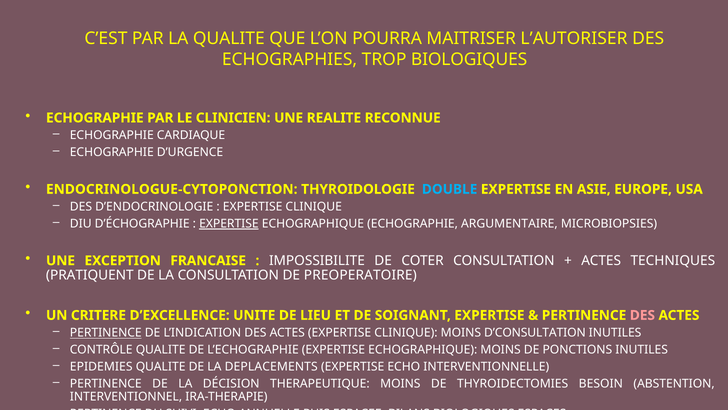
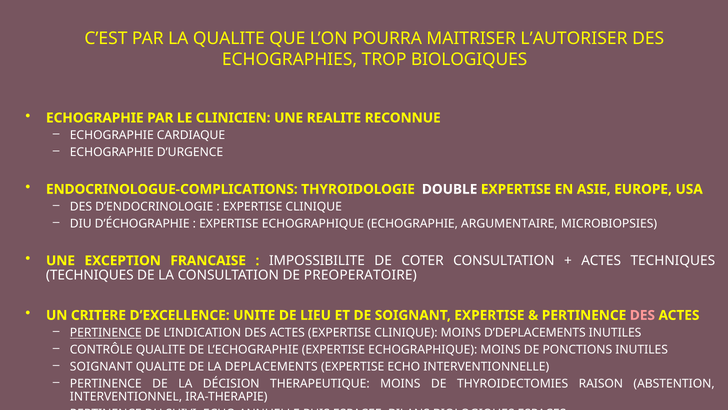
ENDOCRINOLOGUE-CYTOPONCTION: ENDOCRINOLOGUE-CYTOPONCTION -> ENDOCRINOLOGUE-COMPLICATIONS (172, 189)
DOUBLE colour: light blue -> white (450, 189)
EXPERTISE underline: present -> none (229, 224)
PRATIQUENT: PRATIQUENT -> TECHNIQUES (90, 275)
D’CONSULTATION: D’CONSULTATION -> D’DEPLACEMENTS (535, 333)
EPIDEMIES: EPIDEMIES -> SOIGNANT (101, 366)
BESOIN: BESOIN -> RAISON (601, 383)
